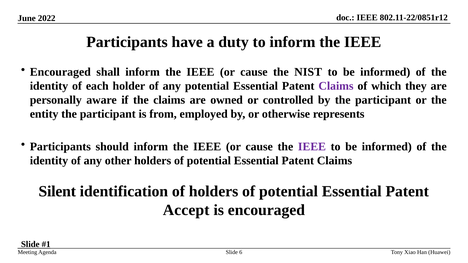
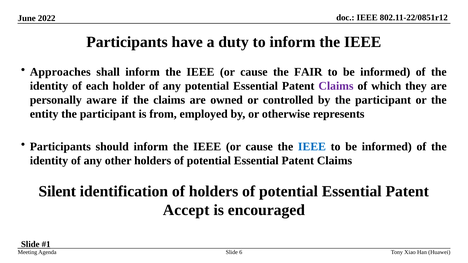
Encouraged: Encouraged -> Approaches (60, 72)
NIST: NIST -> FAIR (308, 72)
IEEE colour: purple -> blue (312, 147)
